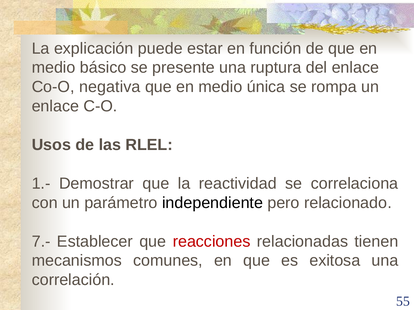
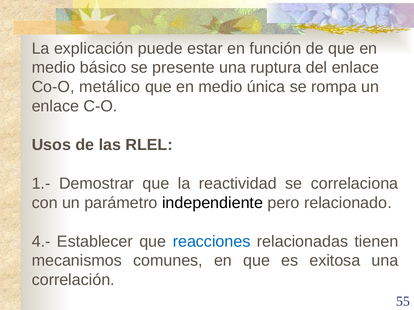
negativa: negativa -> metálico (110, 87)
7.-: 7.- -> 4.- (41, 242)
reacciones colour: red -> blue (212, 242)
